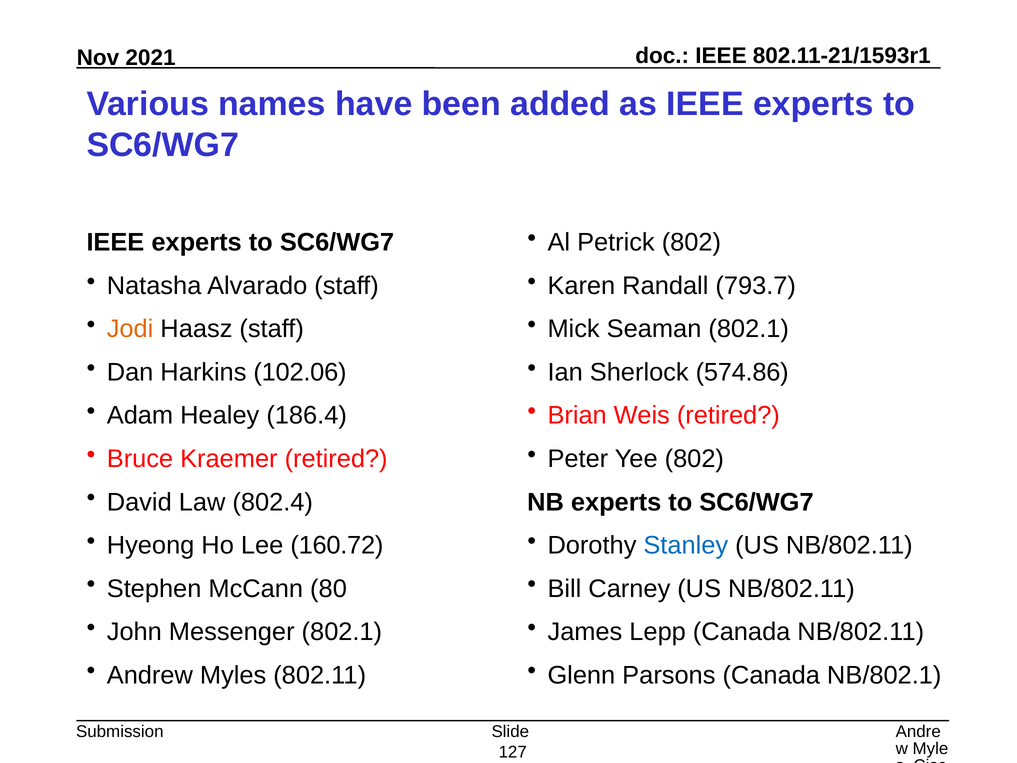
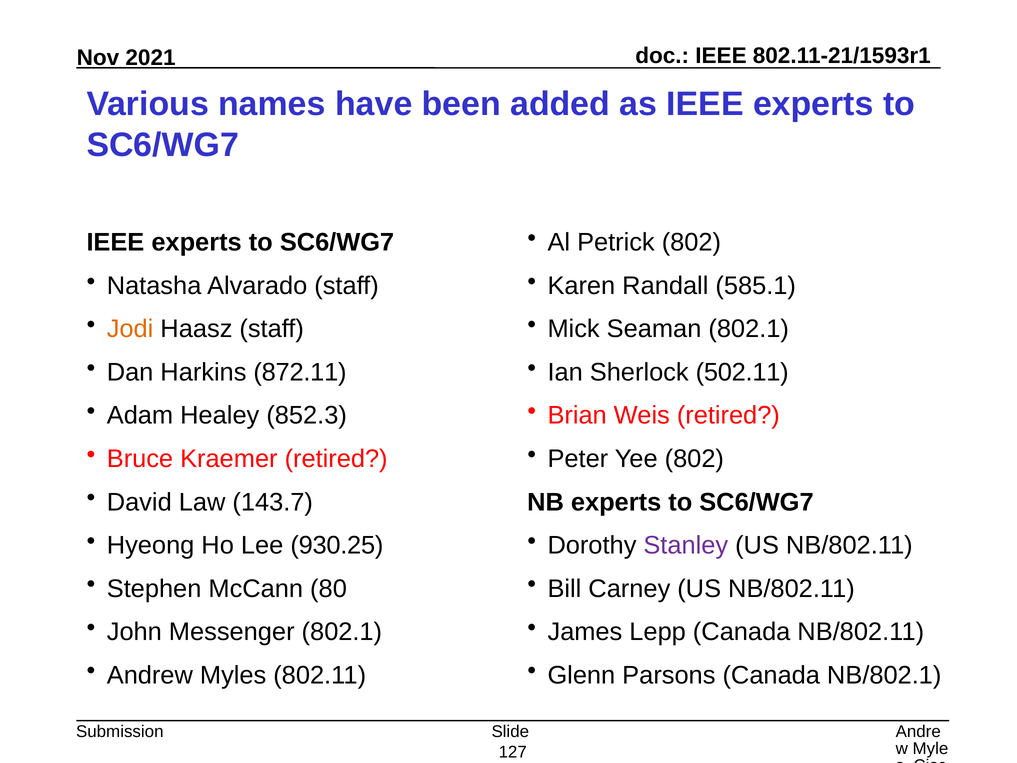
793.7: 793.7 -> 585.1 (756, 286)
102.06: 102.06 -> 872.11 (300, 372)
574.86: 574.86 -> 502.11 (742, 372)
186.4: 186.4 -> 852.3 (307, 415)
802.4: 802.4 -> 143.7 (273, 502)
160.72: 160.72 -> 930.25 (337, 545)
Stanley colour: blue -> purple (686, 545)
